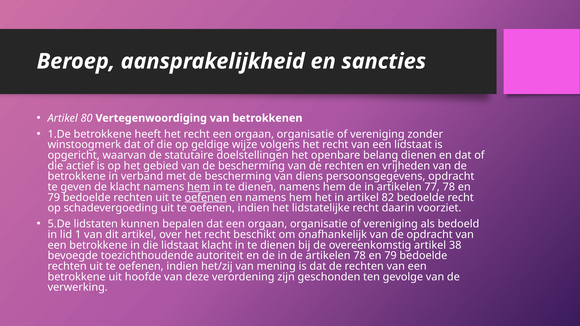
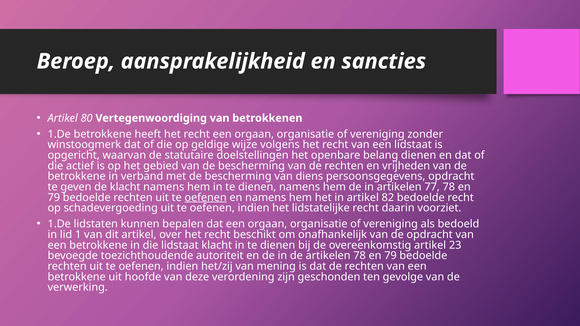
hem underline: present -> none (199, 187)
5.De: 5.De -> 1.De (59, 224)
38: 38 -> 23 (455, 245)
